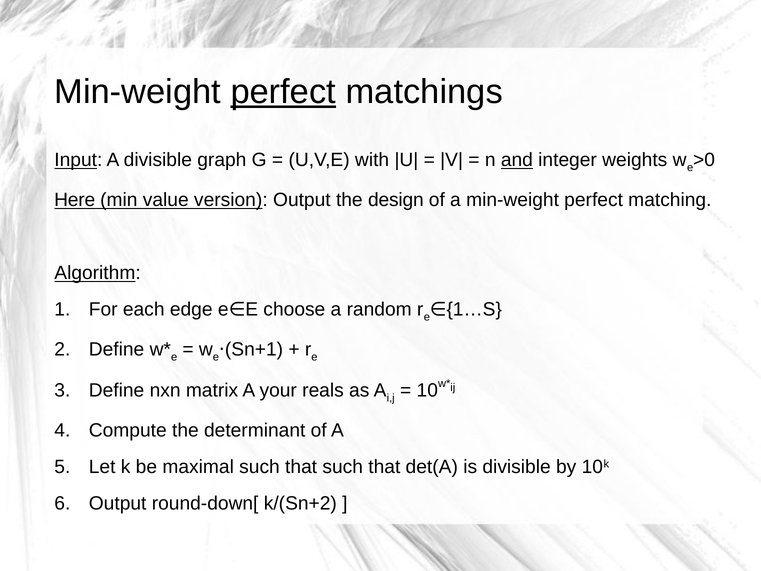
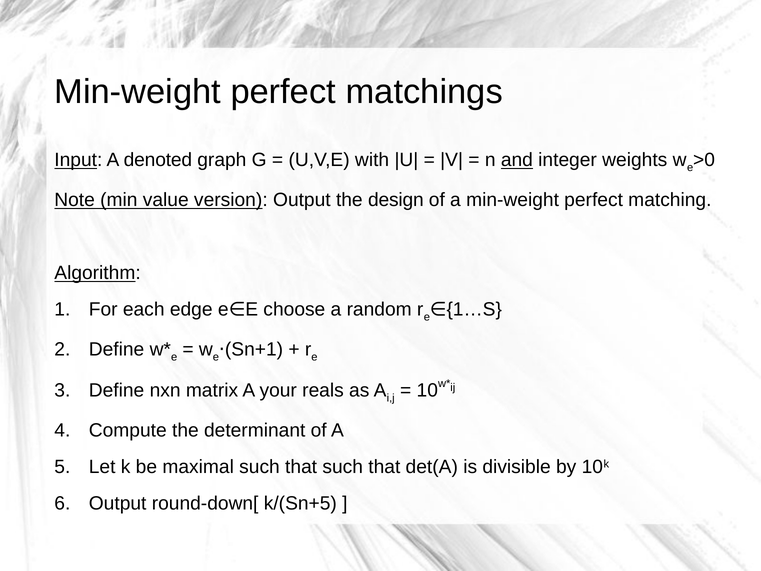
perfect underline: present -> none (283, 92)
A divisible: divisible -> denoted (158, 160)
Here: Here -> Note (75, 200)
k/(Sn+2: k/(Sn+2 -> k/(Sn+5 (300, 503)
